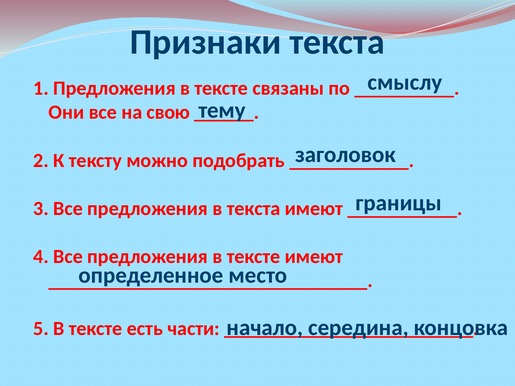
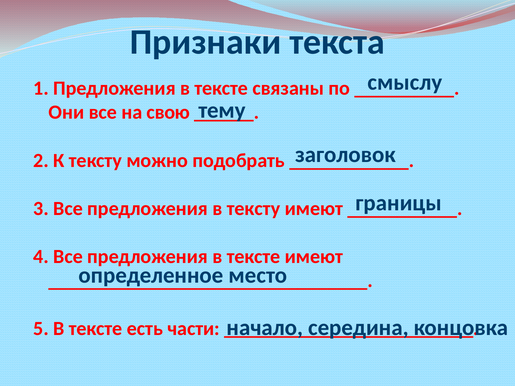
в текста: текста -> тексту (254, 209)
